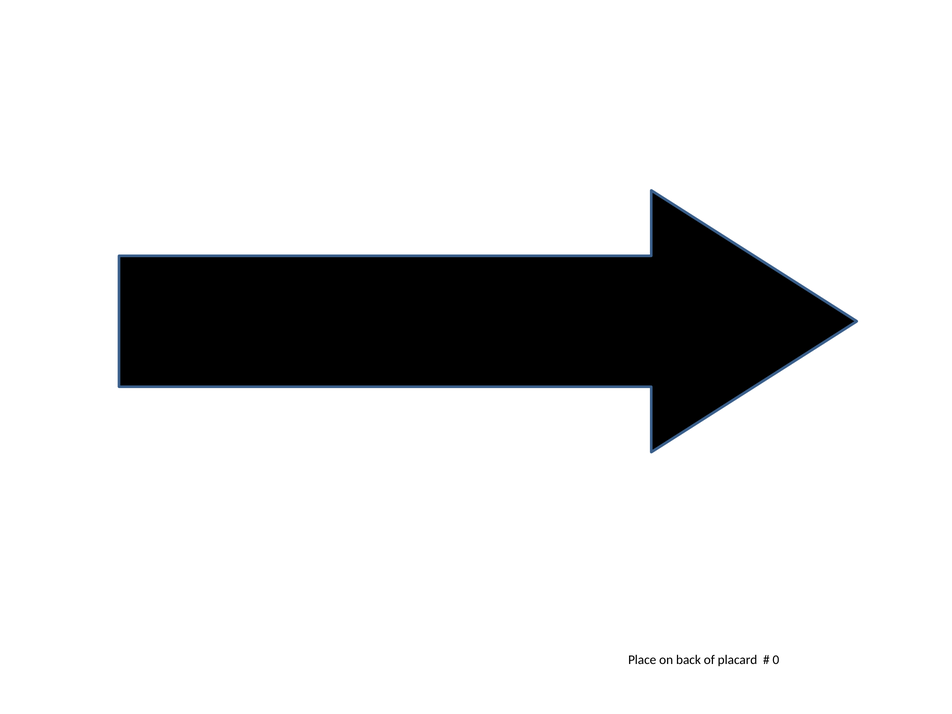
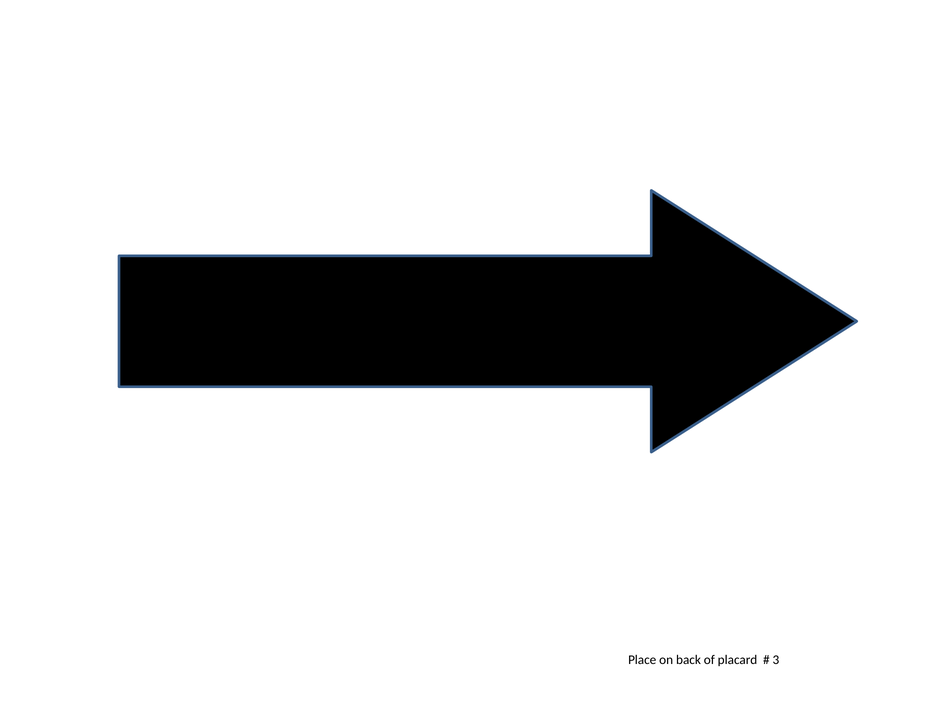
0: 0 -> 3 (776, 660)
